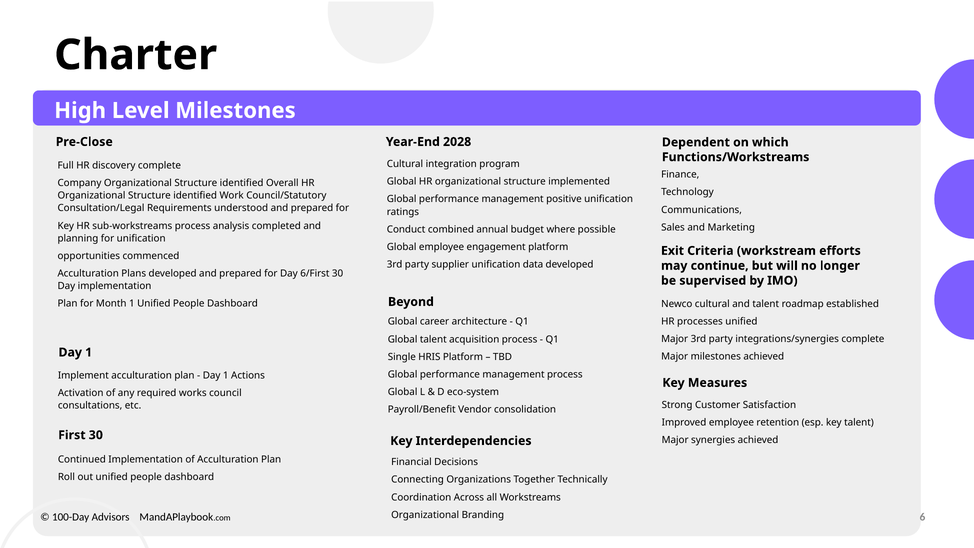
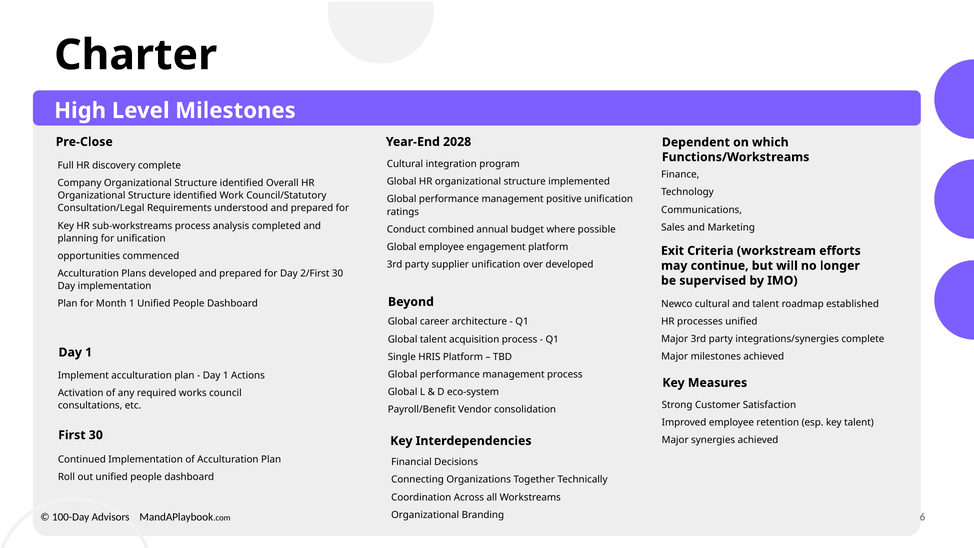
data: data -> over (533, 264)
6/First: 6/First -> 2/First (315, 273)
